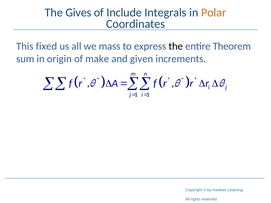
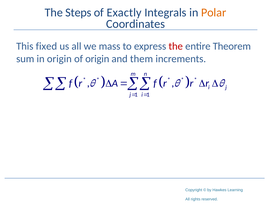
Gives: Gives -> Steps (78, 13)
Include: Include -> Exactly (124, 13)
the colour: black -> red (176, 46)
of make: make -> origin (97, 59)
given: given -> them (142, 59)
